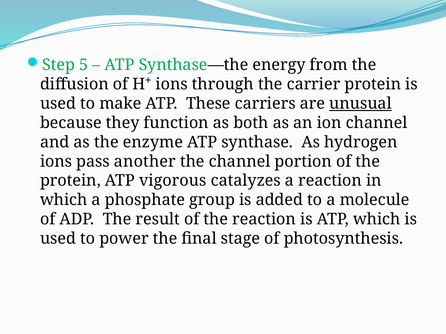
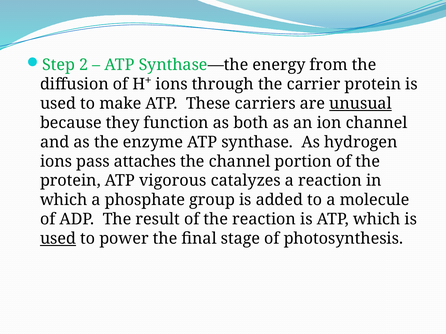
5: 5 -> 2 (84, 65)
another: another -> attaches (145, 162)
used underline: none -> present (58, 239)
